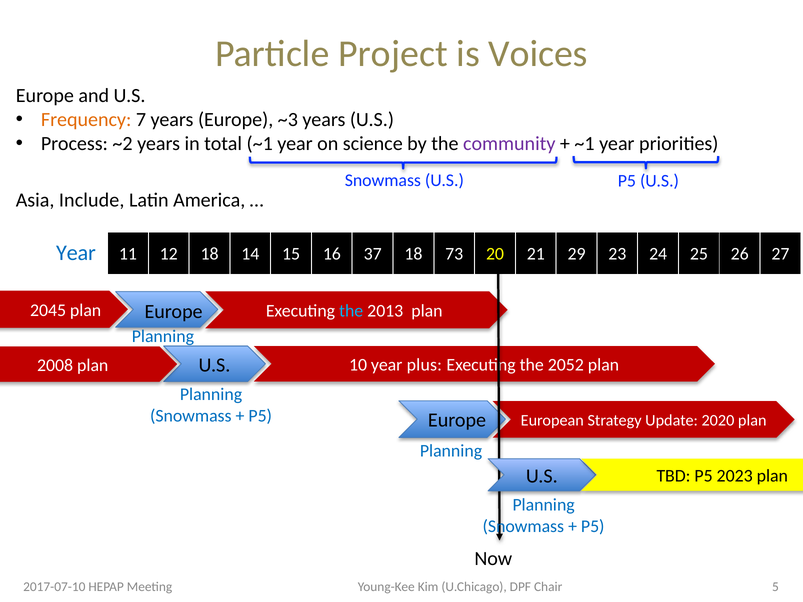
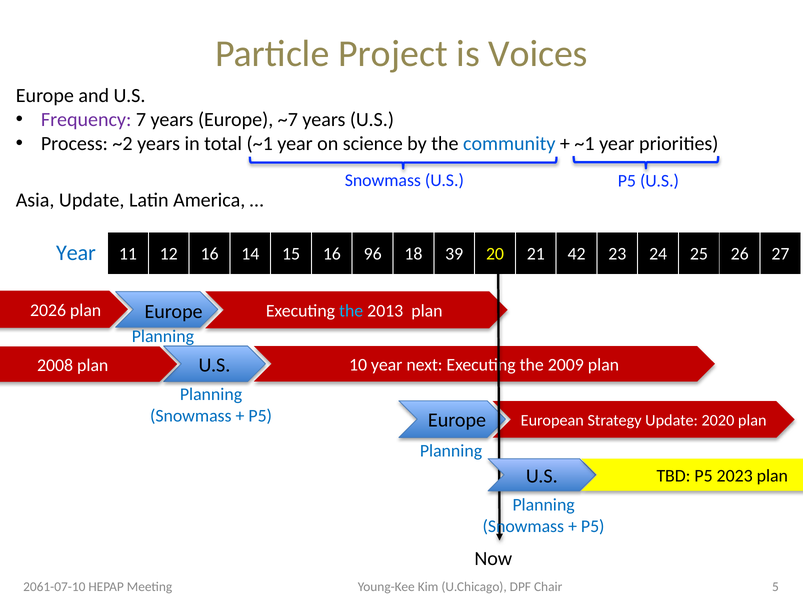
Frequency colour: orange -> purple (86, 120)
~3: ~3 -> ~7 (288, 120)
community colour: purple -> blue (509, 144)
Asia Include: Include -> Update (92, 200)
12 18: 18 -> 16 (210, 254)
37: 37 -> 96 (373, 254)
73: 73 -> 39 (454, 254)
29: 29 -> 42 (577, 254)
2045: 2045 -> 2026 (48, 311)
plus: plus -> next (424, 365)
2052: 2052 -> 2009 (566, 365)
2017-07-10: 2017-07-10 -> 2061-07-10 (54, 587)
